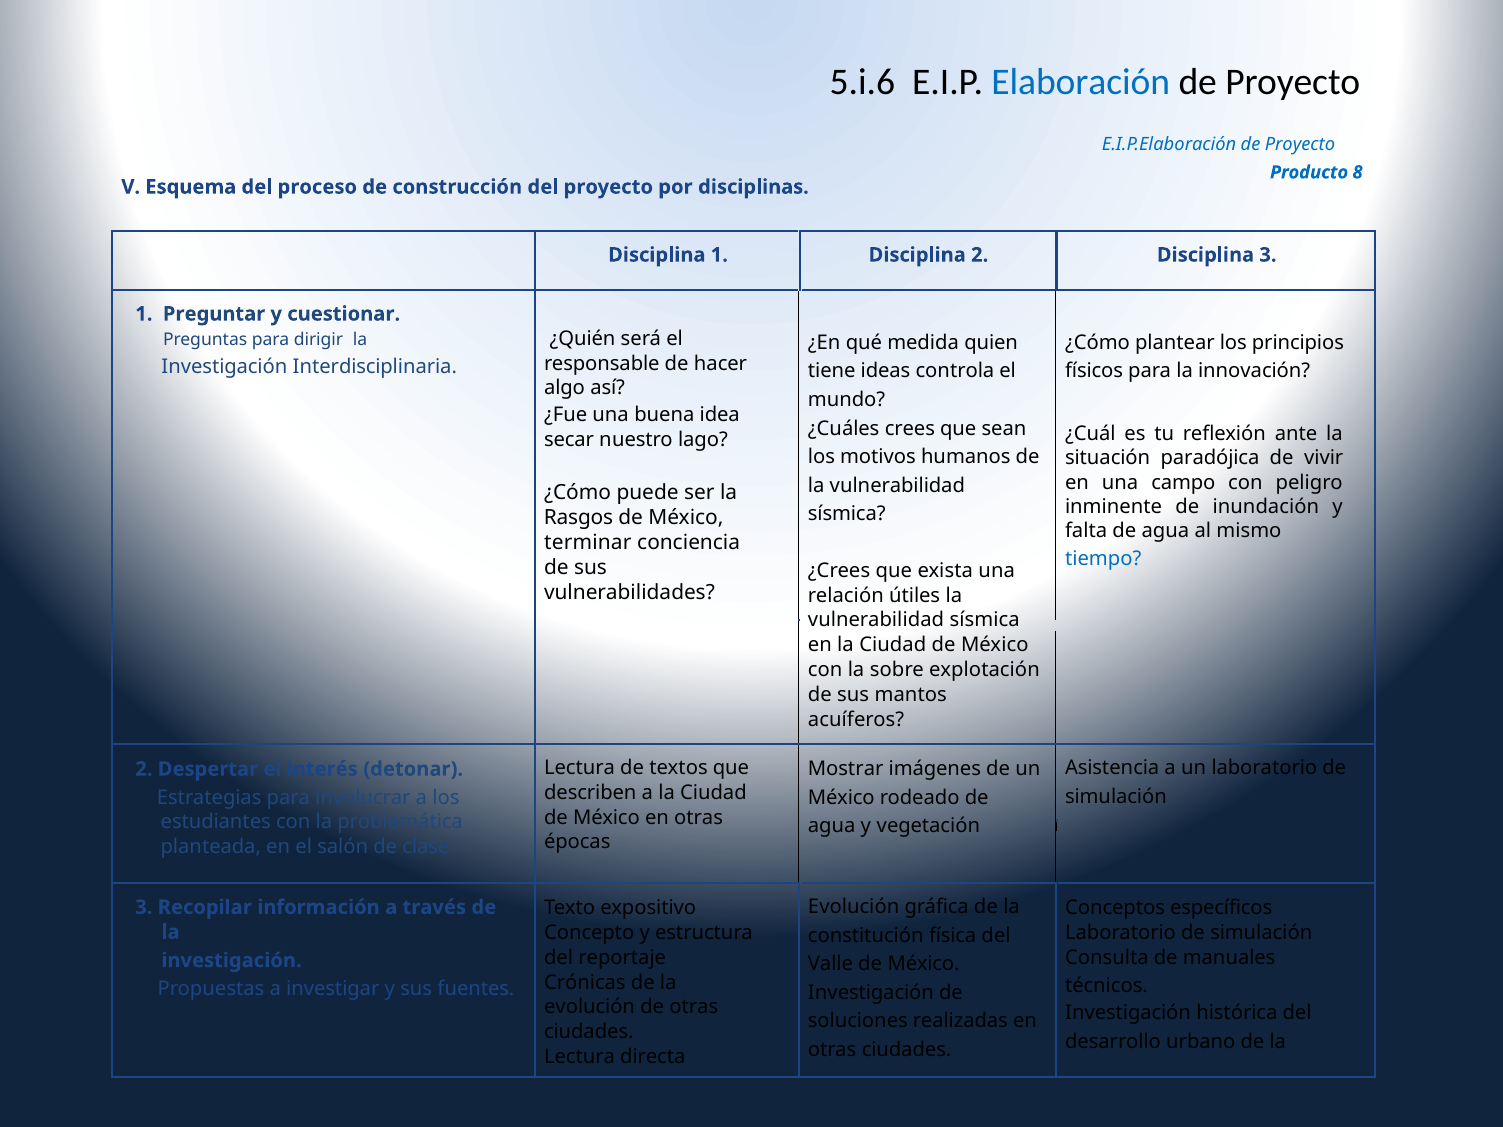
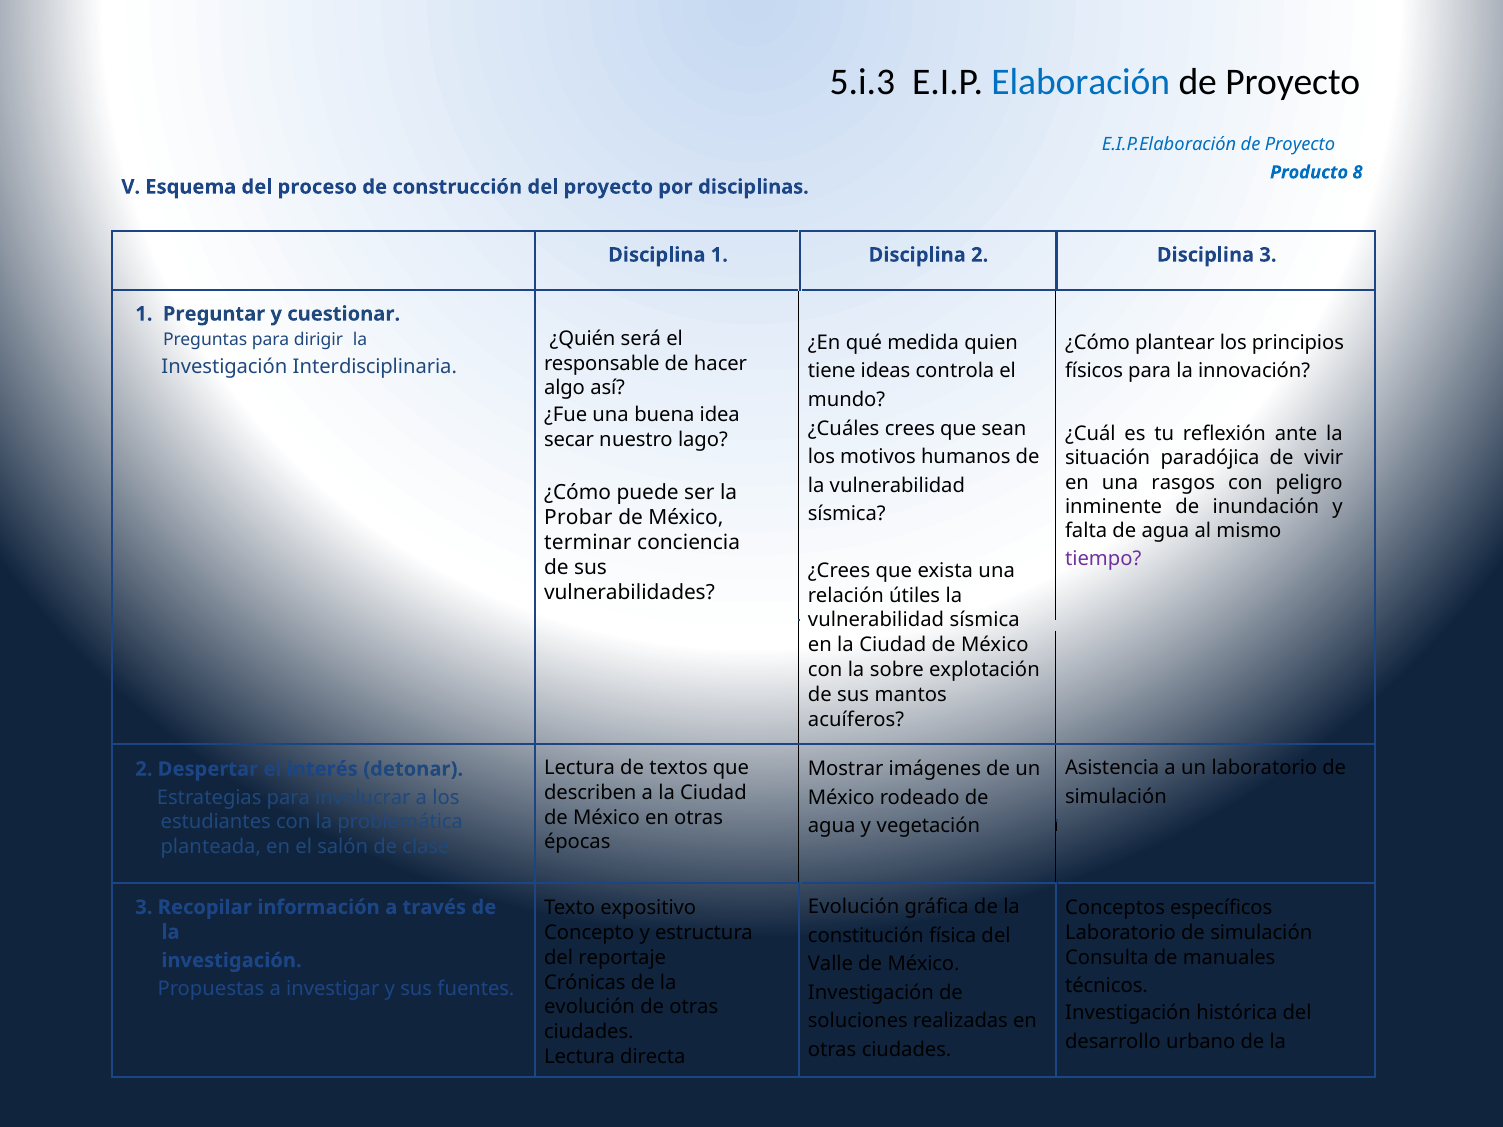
5.i.6: 5.i.6 -> 5.i.3 (862, 82)
campo: campo -> rasgos (1183, 483)
Rasgos: Rasgos -> Probar (578, 518)
tiempo colour: blue -> purple (1103, 559)
